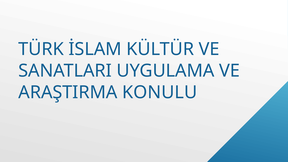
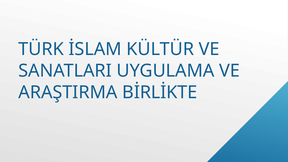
KONULU: KONULU -> BİRLİKTE (160, 92)
